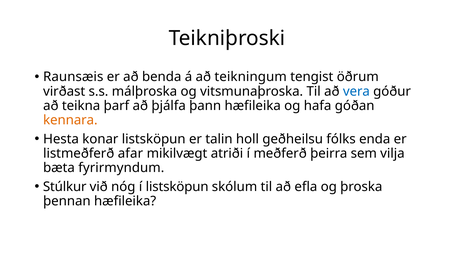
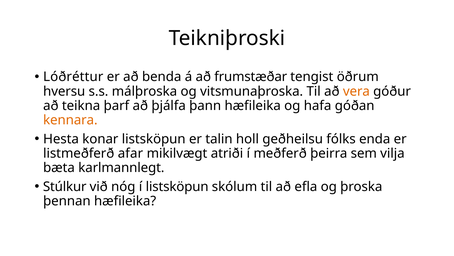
Raunsæis: Raunsæis -> Lóðréttur (73, 77)
teikningum: teikningum -> frumstæðar (251, 77)
virðast: virðast -> hversu (64, 91)
vera colour: blue -> orange (356, 91)
fyrirmyndum: fyrirmyndum -> karlmannlegt (121, 167)
